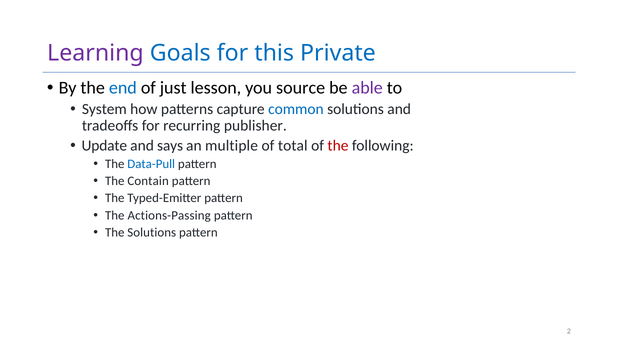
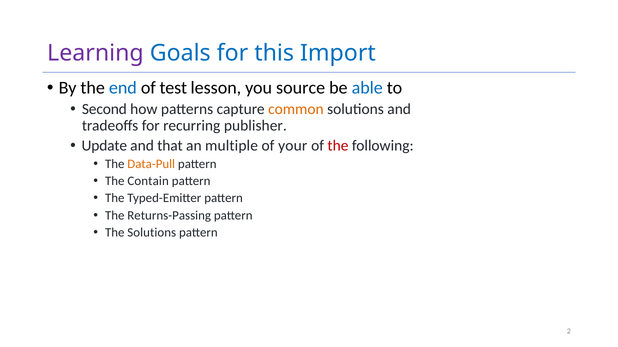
Private: Private -> Import (338, 53)
just: just -> test (173, 88)
able colour: purple -> blue (367, 88)
System: System -> Second (104, 109)
common colour: blue -> orange (296, 109)
says: says -> that (170, 146)
total: total -> your (293, 146)
Data-Pull colour: blue -> orange (151, 164)
Actions-Passing: Actions-Passing -> Returns-Passing (169, 216)
